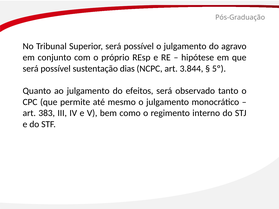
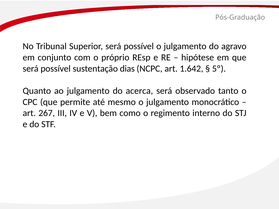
3.844: 3.844 -> 1.642 (192, 69)
efeitos: efeitos -> acerca (139, 91)
383: 383 -> 267 (47, 113)
